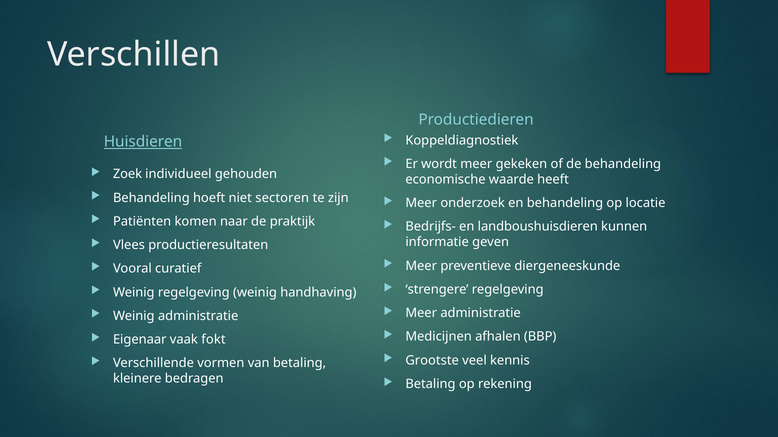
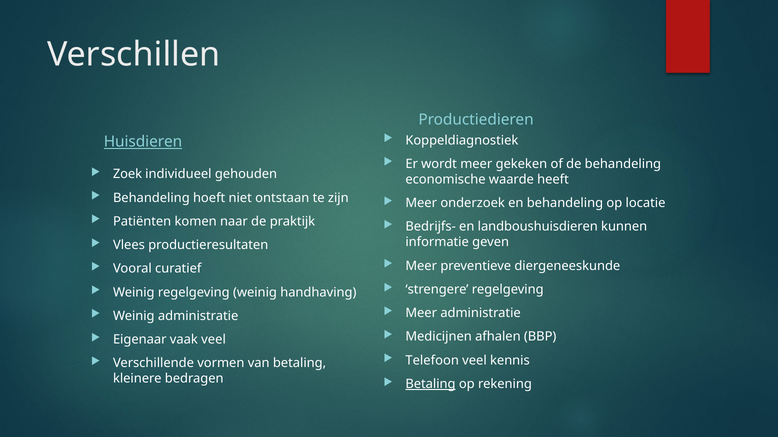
sectoren: sectoren -> ontstaan (282, 198)
vaak fokt: fokt -> veel (214, 340)
Grootste: Grootste -> Telefoon (432, 361)
Betaling underline: none -> present (430, 385)
